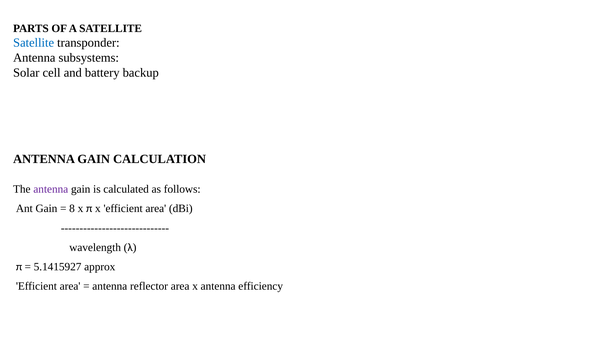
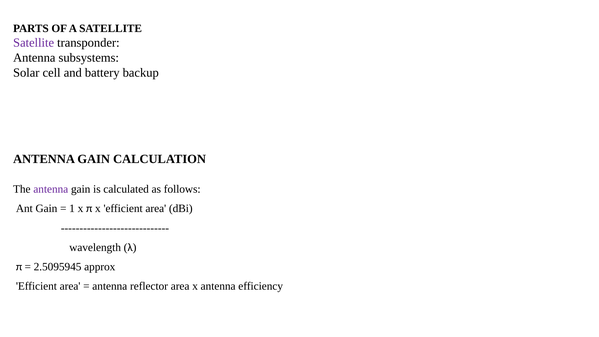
Satellite colour: blue -> purple (34, 43)
8: 8 -> 1 (72, 209)
5.1415927: 5.1415927 -> 2.5095945 (58, 267)
